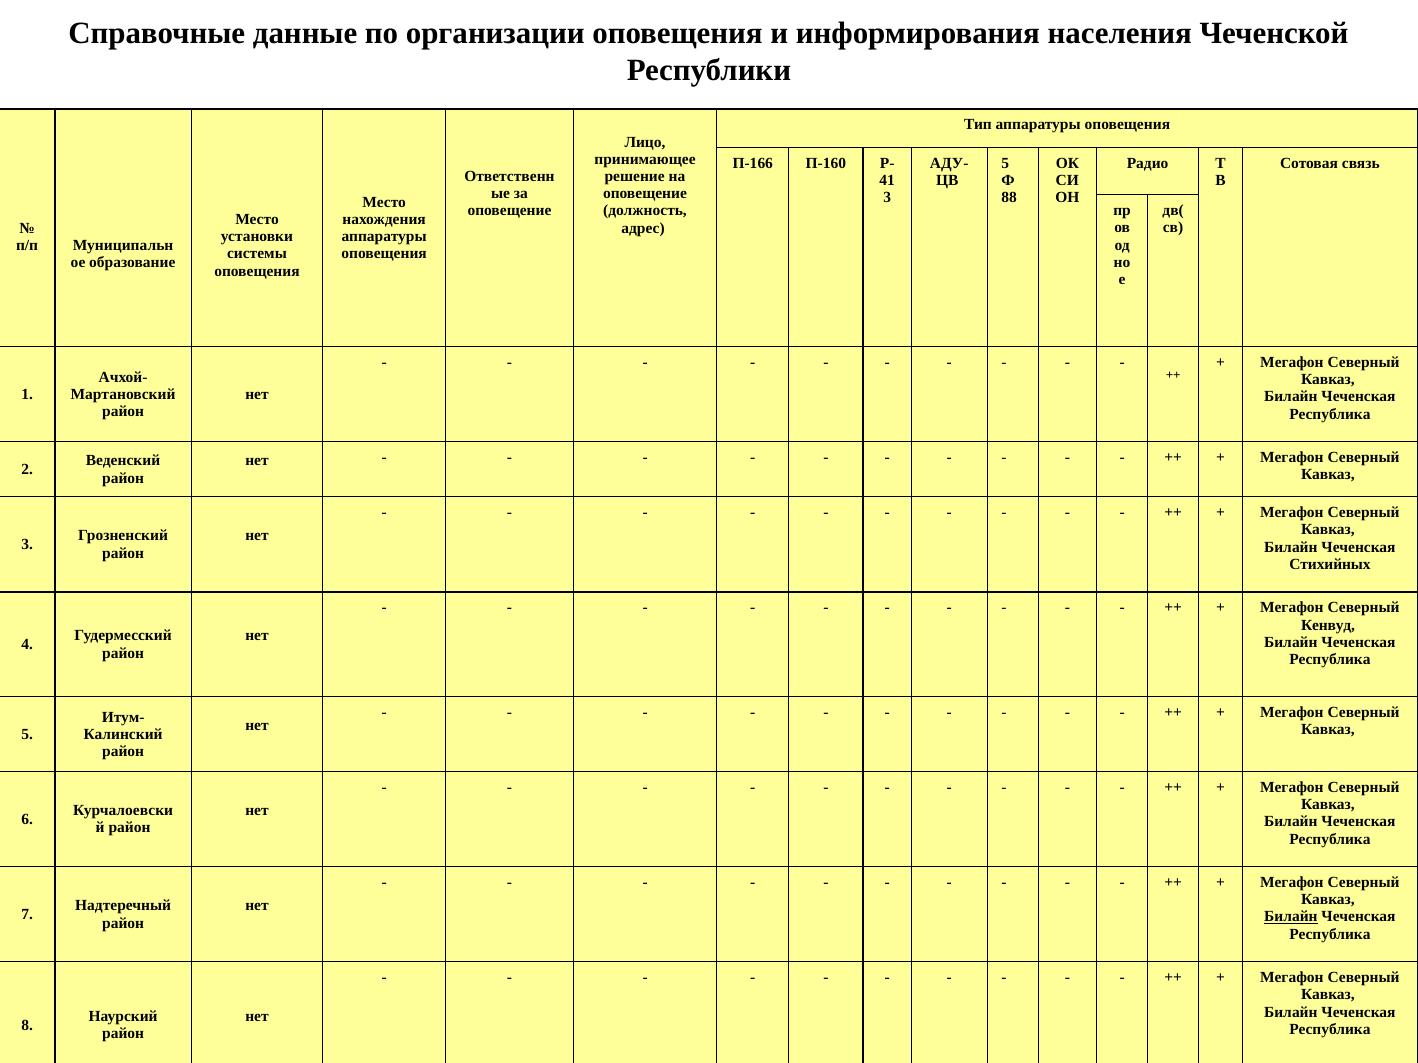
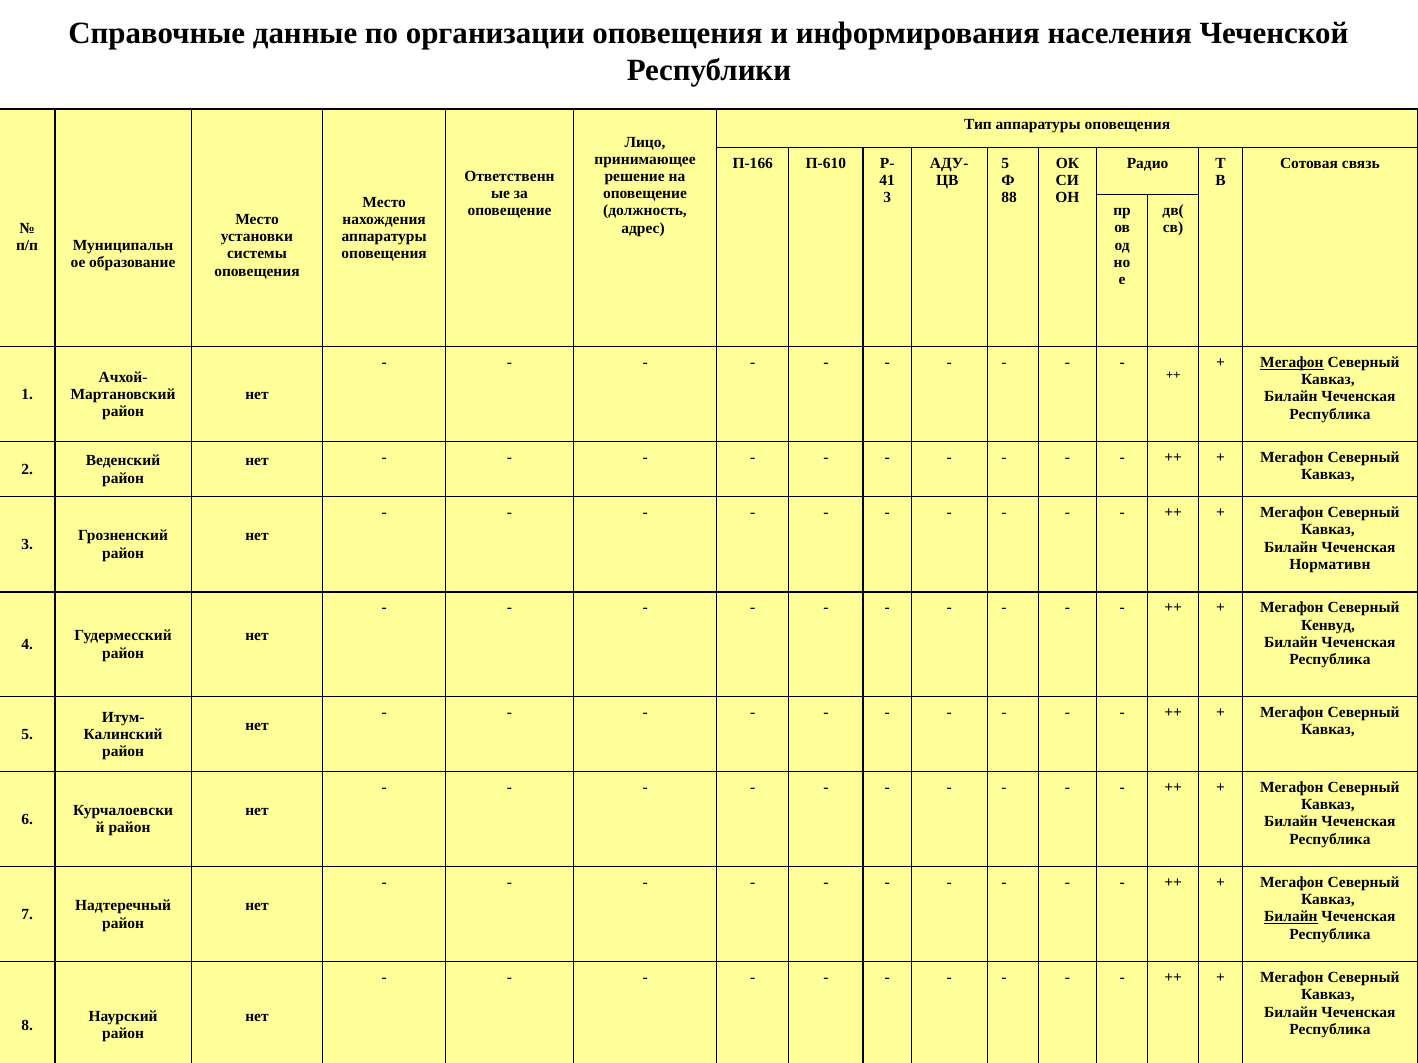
П-160: П-160 -> П-610 (826, 163)
Мегафон underline: none -> present (1292, 363)
Стихийных: Стихийных -> Нормативн (1330, 565)
